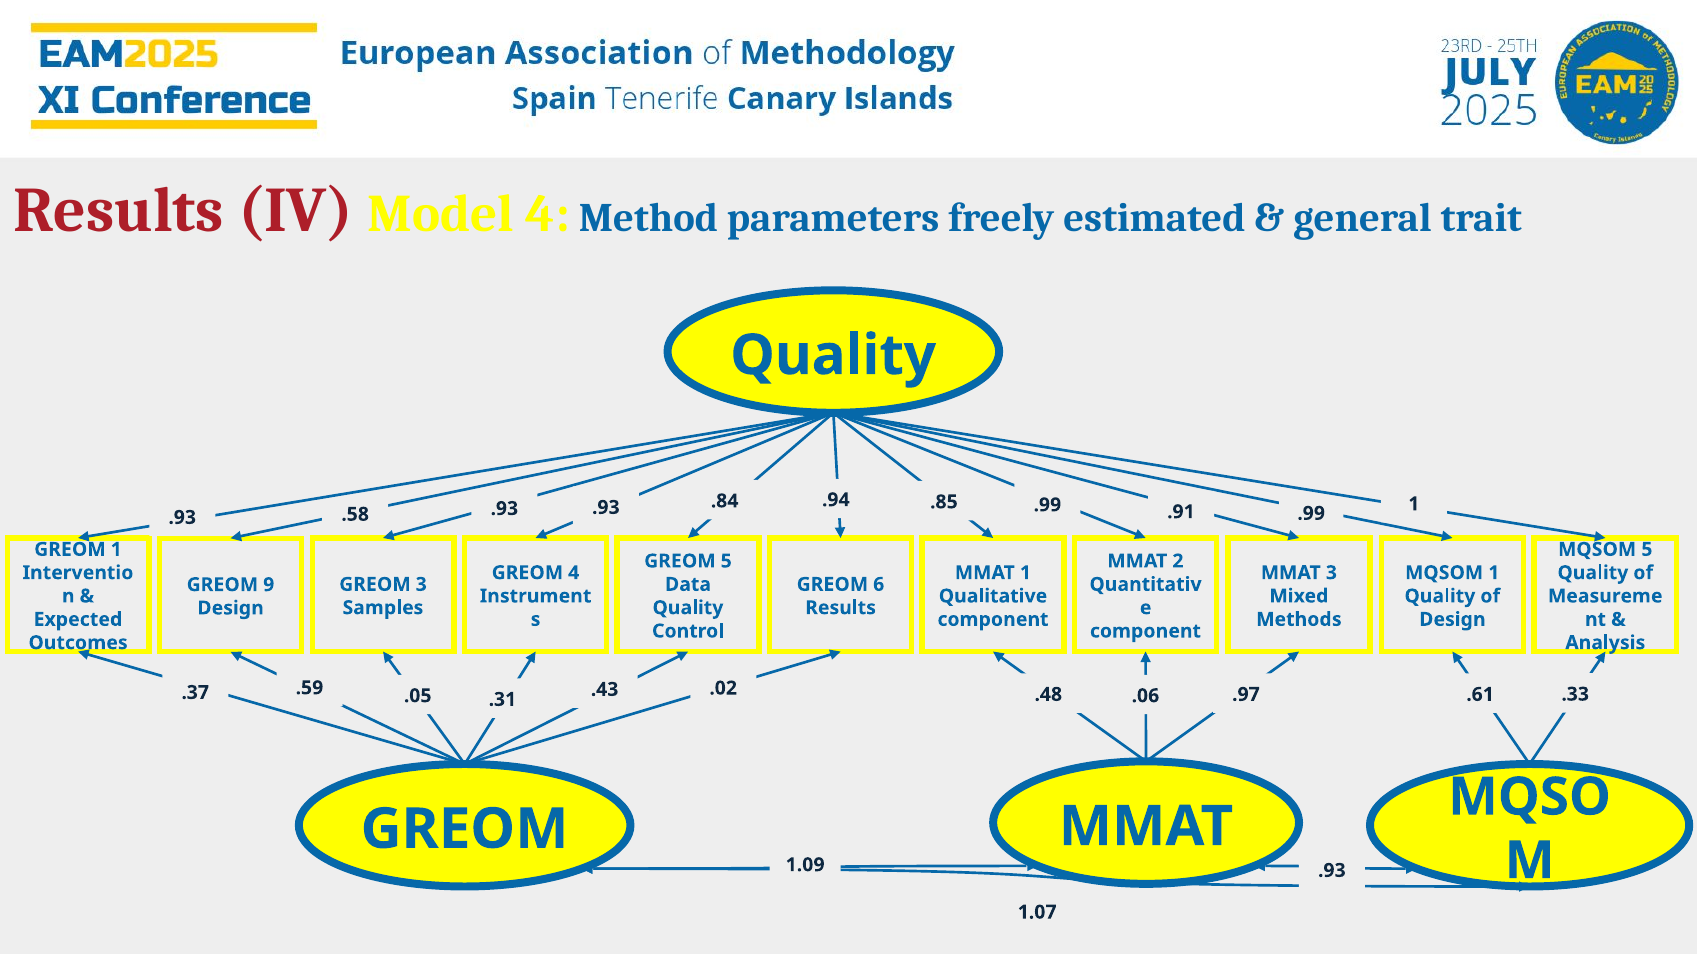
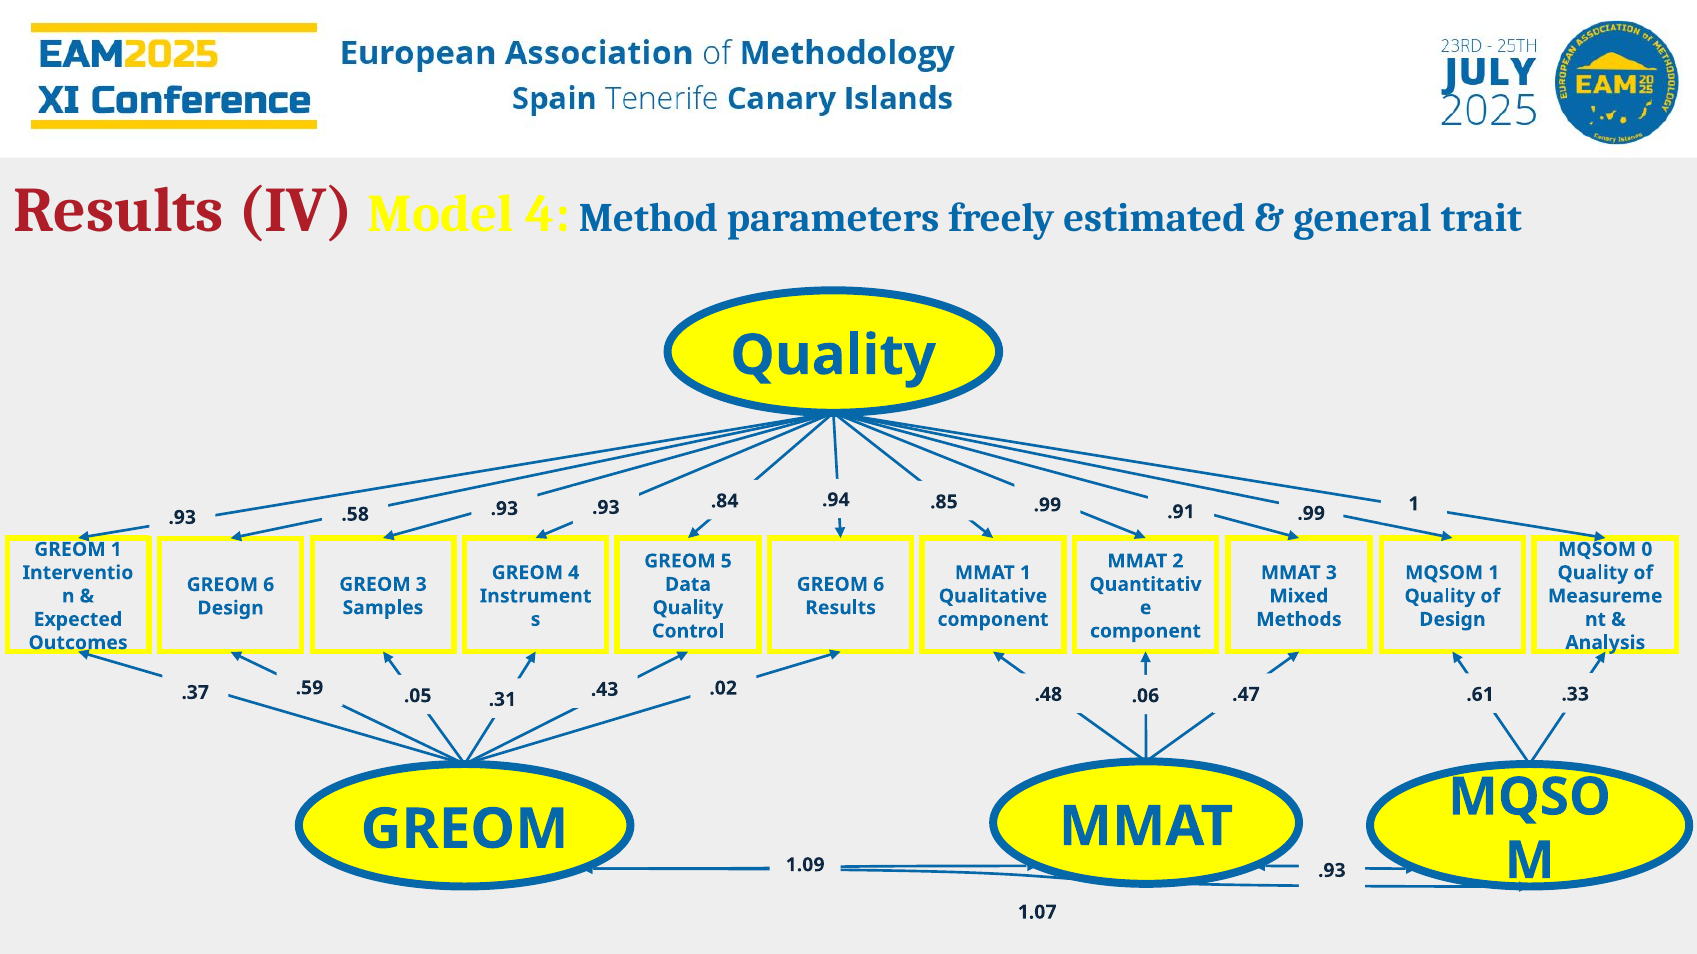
MQSOM 5: 5 -> 0 (1647, 550)
9: 9 -> 6 (269, 585)
.97: .97 -> .47 (1246, 695)
